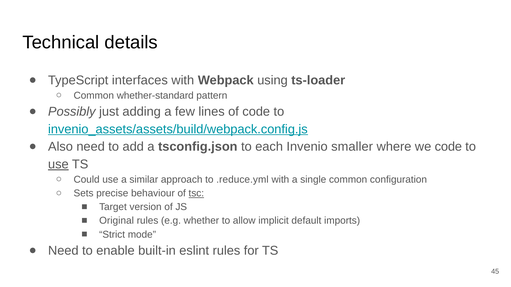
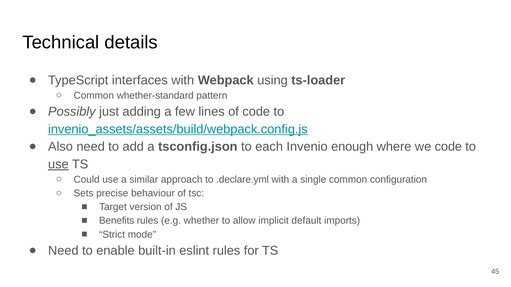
smaller: smaller -> enough (352, 147)
.reduce.yml: .reduce.yml -> .declare.yml (243, 180)
tsc underline: present -> none (196, 194)
Original: Original -> Benefits (117, 221)
